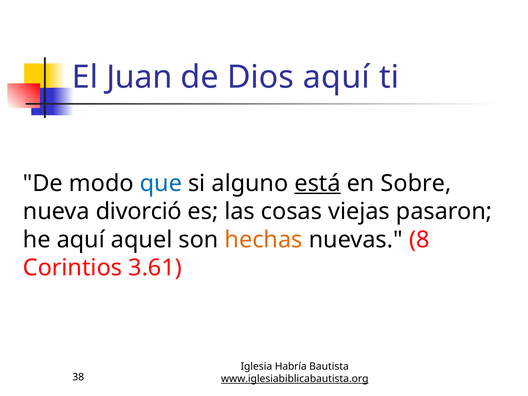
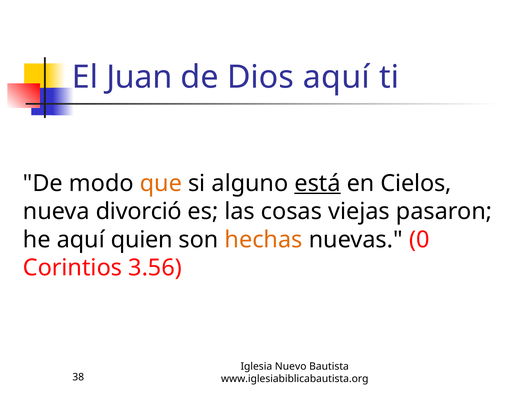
que colour: blue -> orange (161, 183)
Sobre: Sobre -> Cielos (416, 183)
aquel: aquel -> quien (142, 240)
8: 8 -> 0 (419, 240)
3.61: 3.61 -> 3.56 (155, 268)
Habría: Habría -> Nuevo (291, 366)
www.iglesiabiblicabautista.org underline: present -> none (295, 379)
